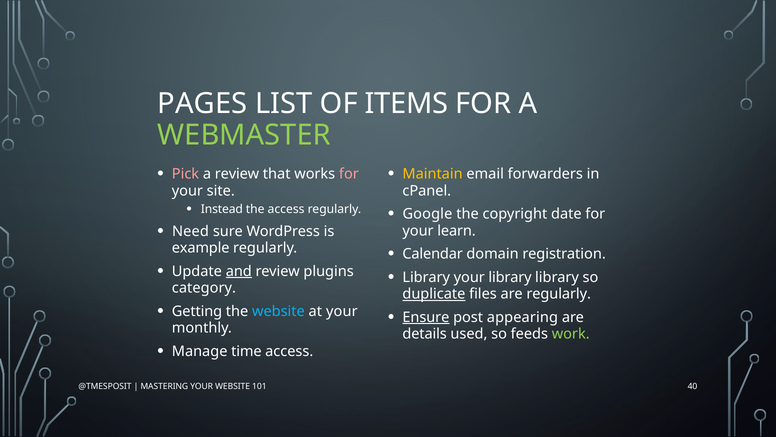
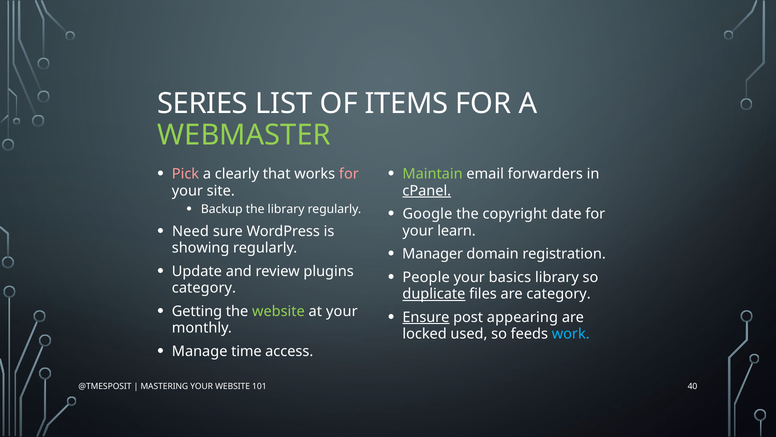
PAGES: PAGES -> SERIES (203, 103)
a review: review -> clearly (237, 174)
Maintain colour: yellow -> light green (433, 174)
cPanel underline: none -> present (427, 191)
Instead: Instead -> Backup (222, 209)
the access: access -> library (286, 209)
example: example -> showing (201, 248)
Calendar: Calendar -> Manager (433, 254)
and underline: present -> none (239, 271)
Library: Library -> People (426, 277)
your library: library -> basics (510, 277)
are regularly: regularly -> category (559, 294)
website colour: light blue -> light green (278, 311)
details: details -> locked (425, 334)
work colour: light green -> light blue (571, 334)
